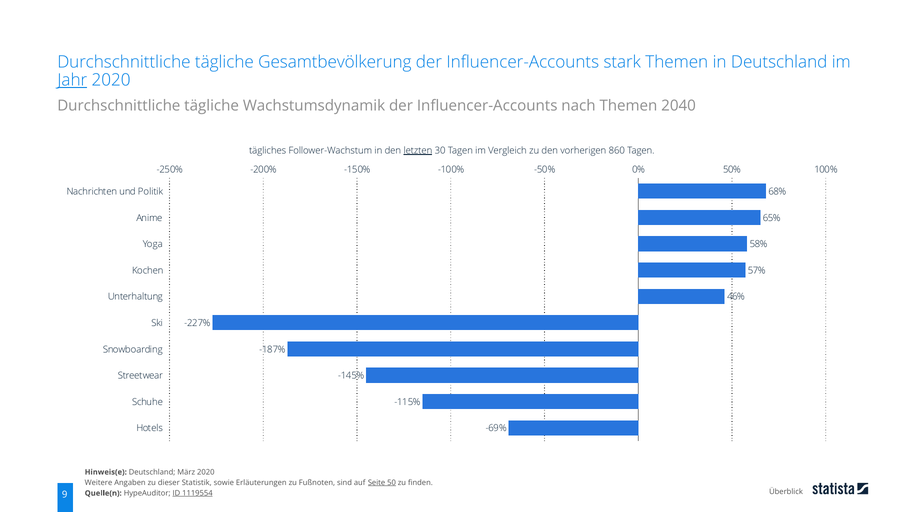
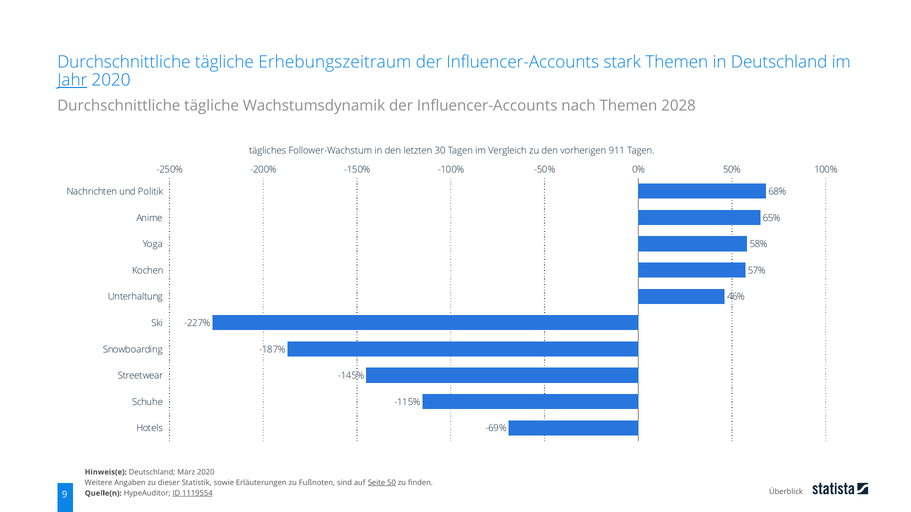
Gesamtbevölkerung: Gesamtbevölkerung -> Erhebungszeitraum (335, 62)
2040: 2040 -> 2028 (679, 106)
letzten underline: present -> none (418, 151)
860: 860 -> 911 (617, 151)
